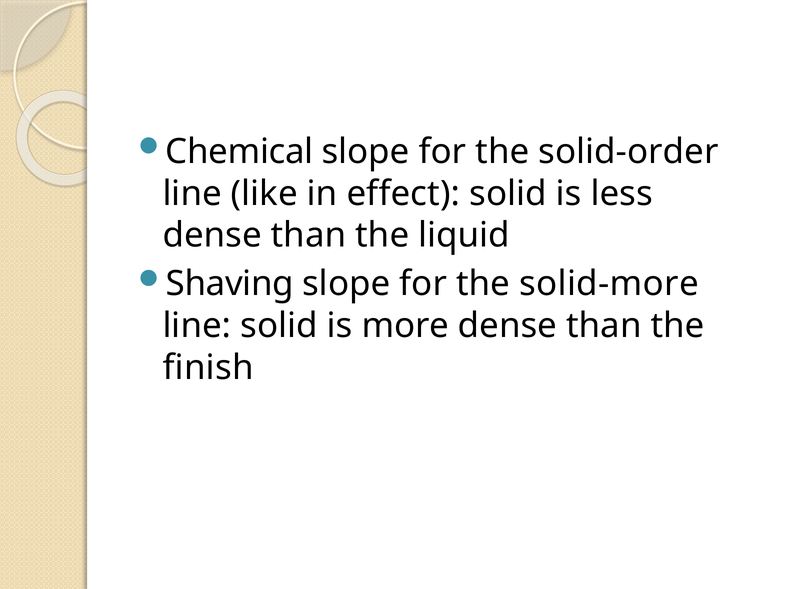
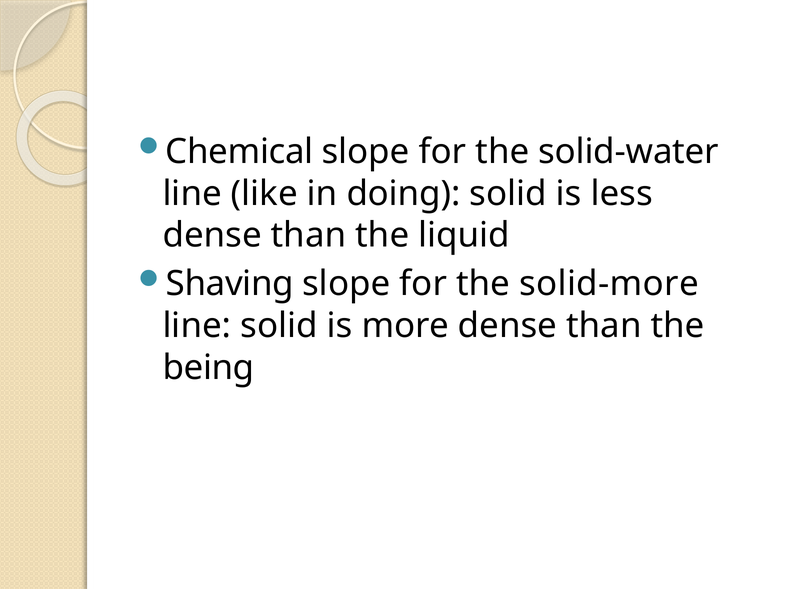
solid-order: solid-order -> solid-water (629, 152)
effect: effect -> doing (403, 194)
finish: finish -> being (209, 368)
